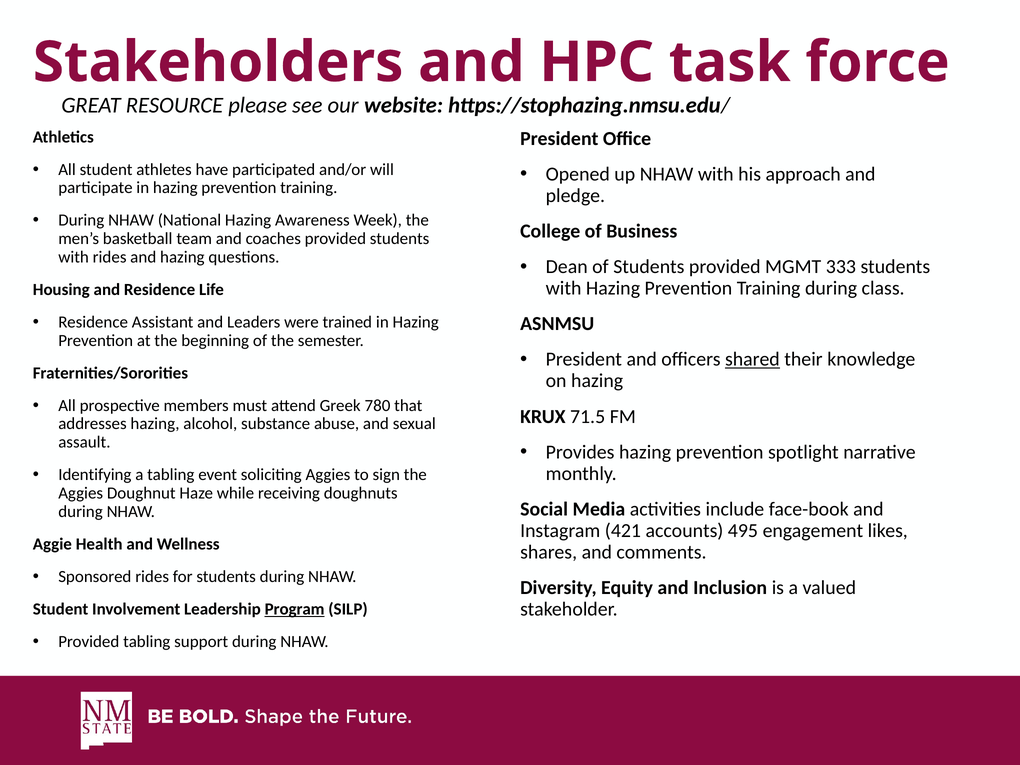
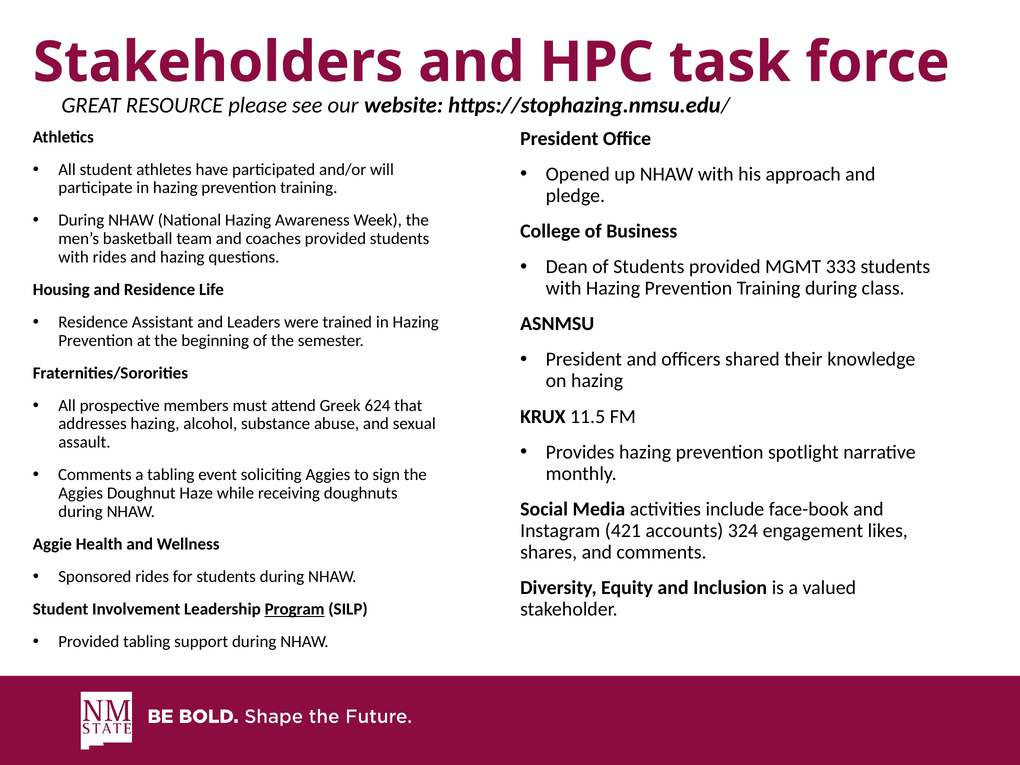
shared underline: present -> none (752, 359)
780: 780 -> 624 (377, 406)
71.5: 71.5 -> 11.5 (588, 417)
Identifying: Identifying -> Comments (95, 475)
495: 495 -> 324 (743, 531)
